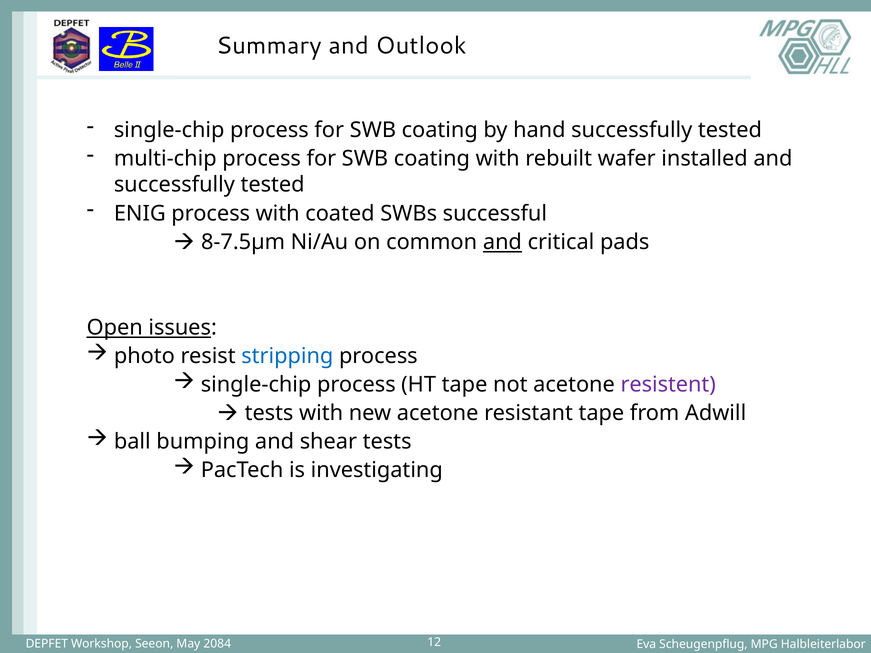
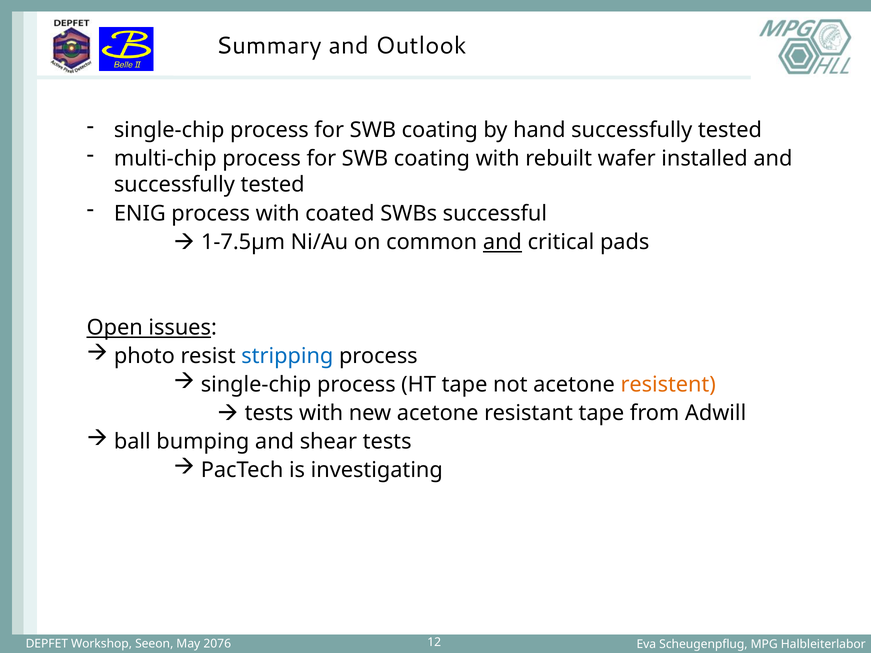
8-7.5µm: 8-7.5µm -> 1-7.5µm (243, 242)
resistent colour: purple -> orange (668, 385)
2084: 2084 -> 2076 (217, 644)
